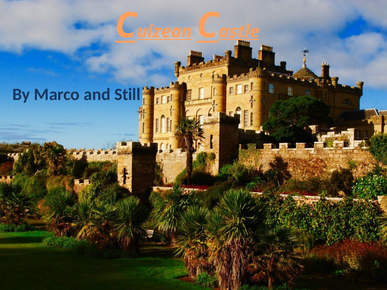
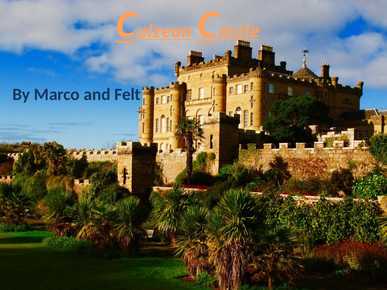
Still: Still -> Felt (127, 95)
